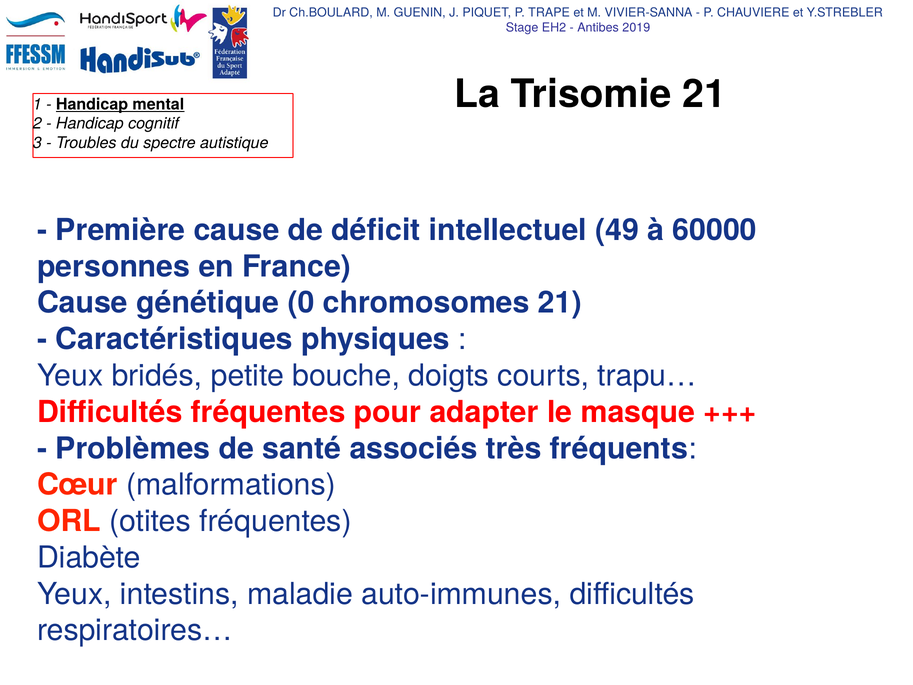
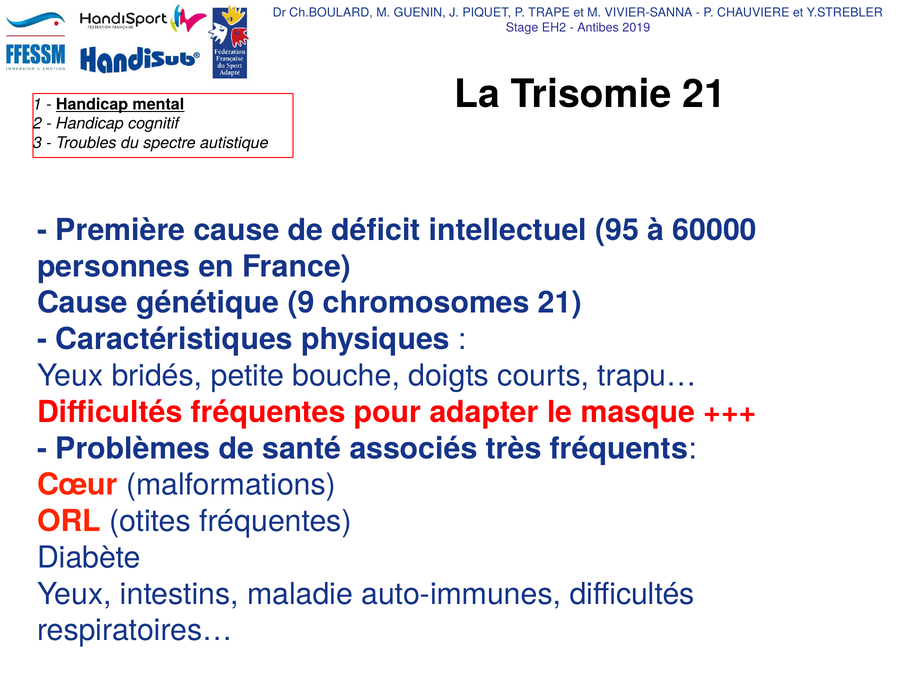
49: 49 -> 95 (617, 230)
0: 0 -> 9 (301, 303)
